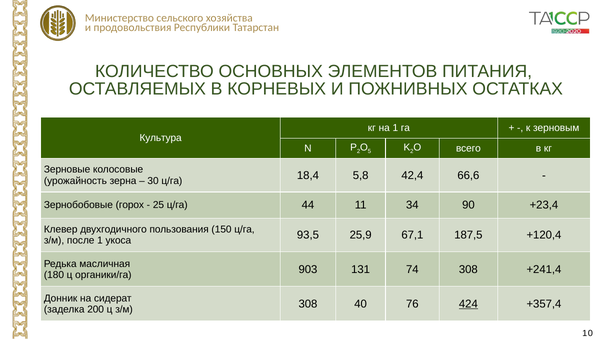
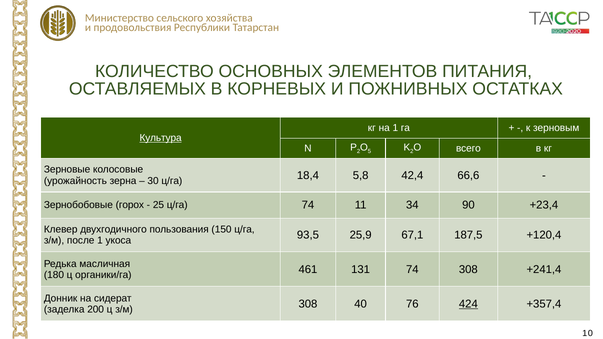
Культура underline: none -> present (161, 138)
ц/га 44: 44 -> 74 (308, 205)
903: 903 -> 461 (308, 270)
